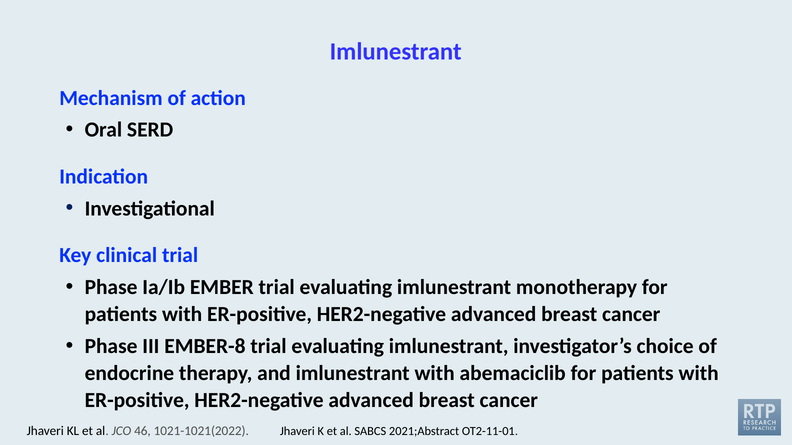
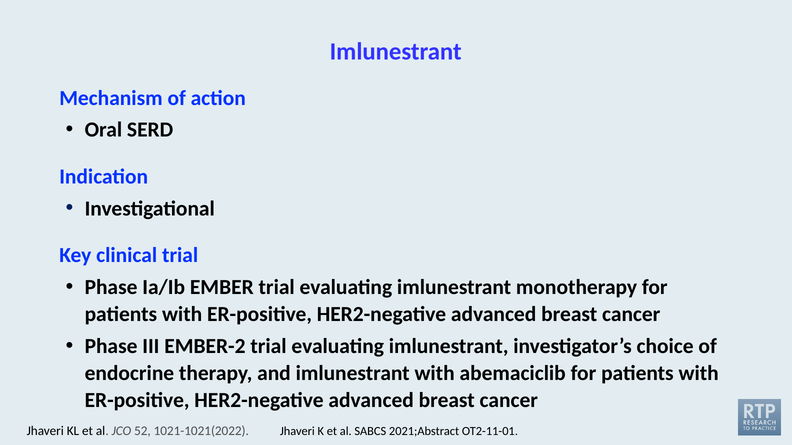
EMBER-8: EMBER-8 -> EMBER-2 (205, 347)
46: 46 -> 52 (142, 431)
